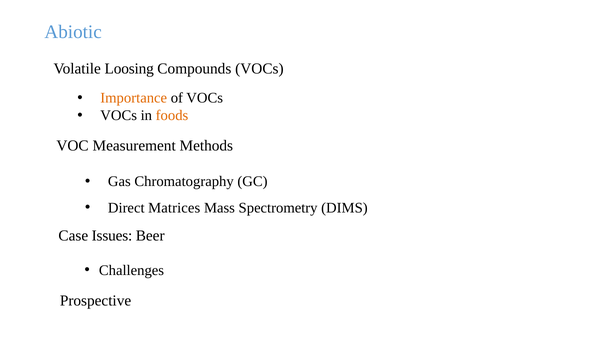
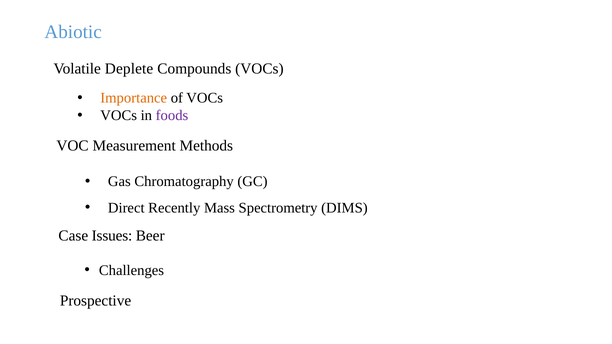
Loosing: Loosing -> Deplete (129, 69)
foods colour: orange -> purple (172, 116)
Matrices: Matrices -> Recently (174, 208)
